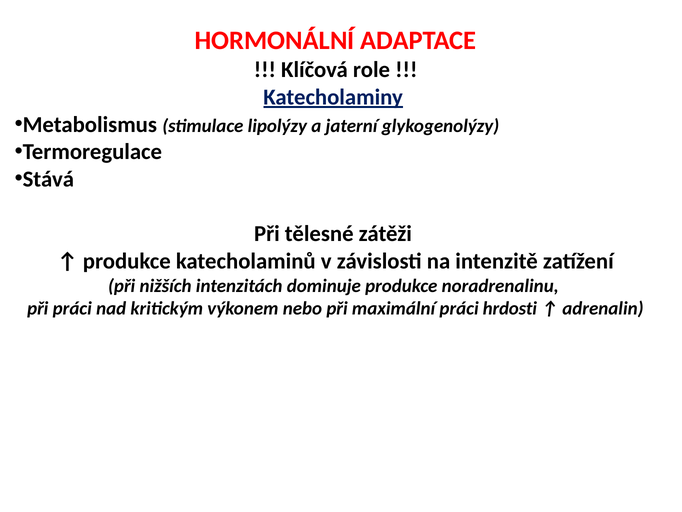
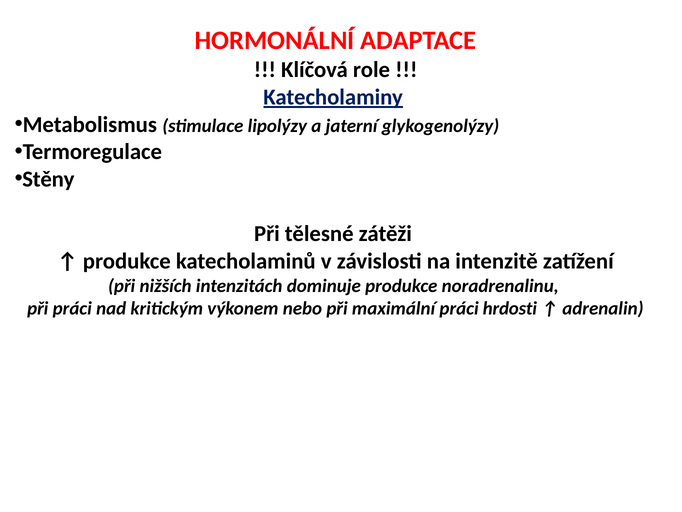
Stává: Stává -> Stěny (48, 179)
